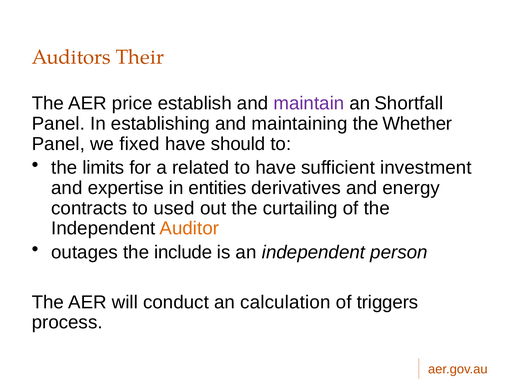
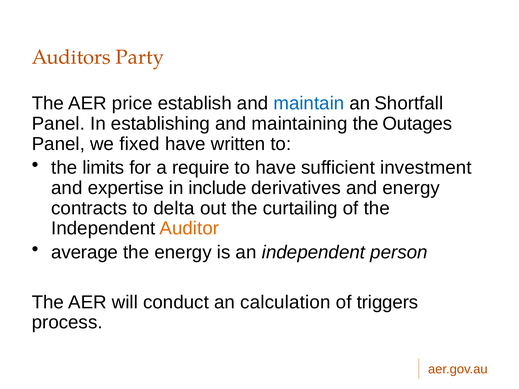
Their: Their -> Party (140, 57)
maintain colour: purple -> blue (309, 104)
Whether: Whether -> Outages (417, 124)
should: should -> written (238, 144)
related: related -> require (201, 168)
entities: entities -> include (217, 188)
used: used -> delta (174, 208)
outages: outages -> average (85, 252)
the include: include -> energy (183, 252)
